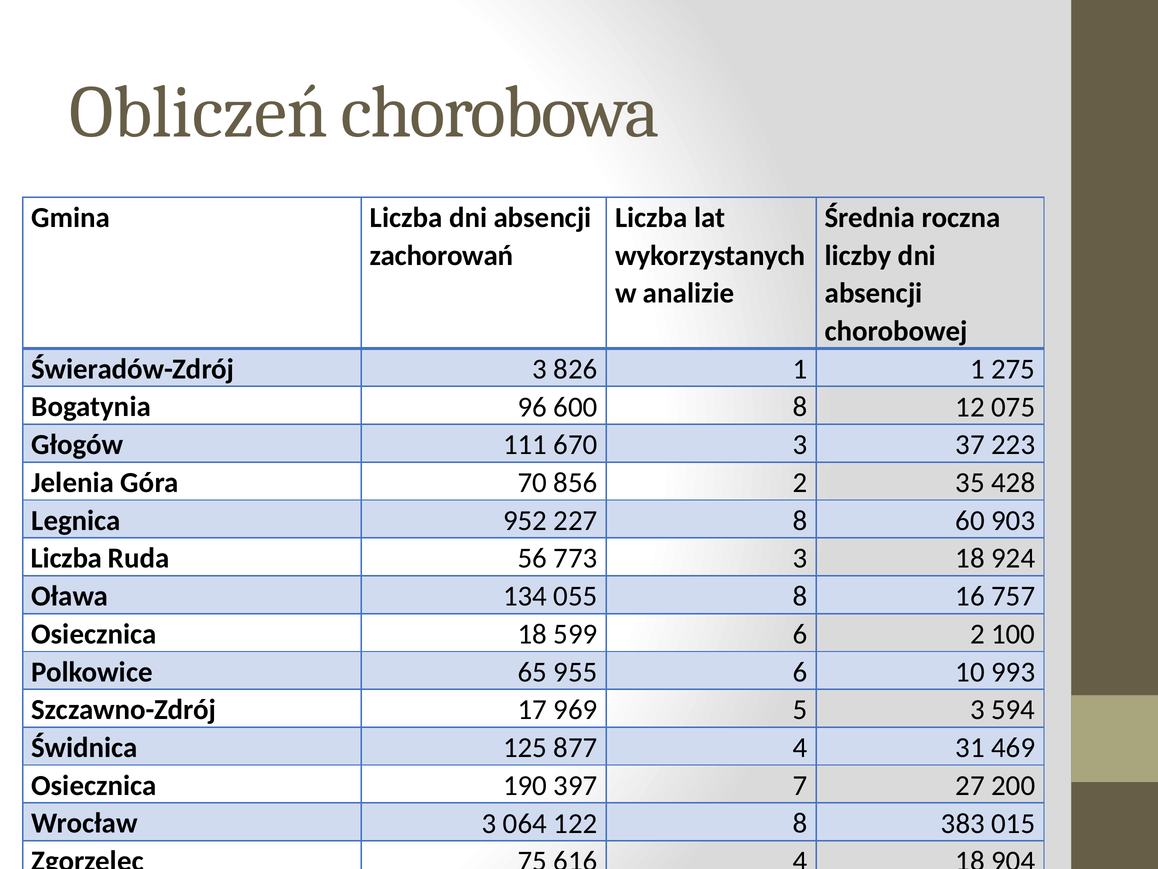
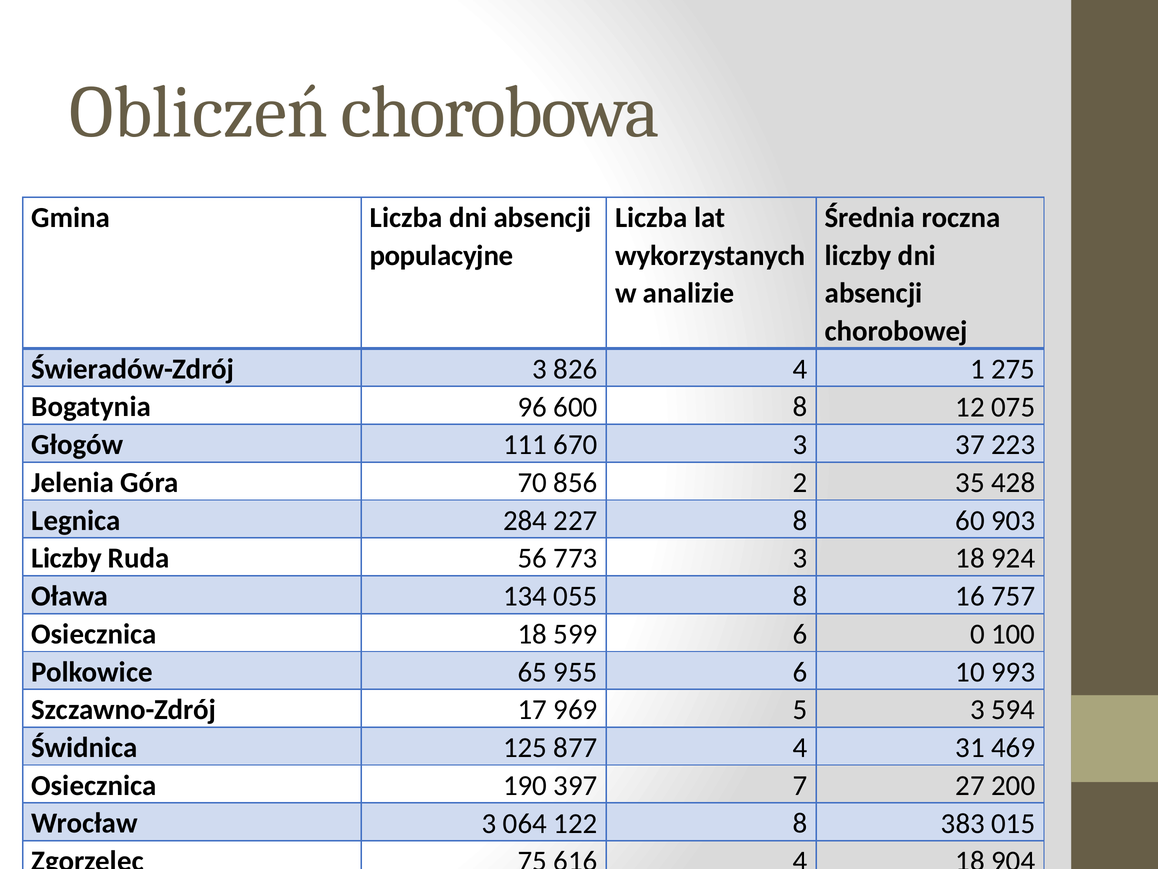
zachorowań: zachorowań -> populacyjne (441, 255)
826 1: 1 -> 4 (800, 369)
952: 952 -> 284 (525, 520)
Liczba: Liczba -> Liczby (67, 558)
6 2: 2 -> 0 (977, 634)
